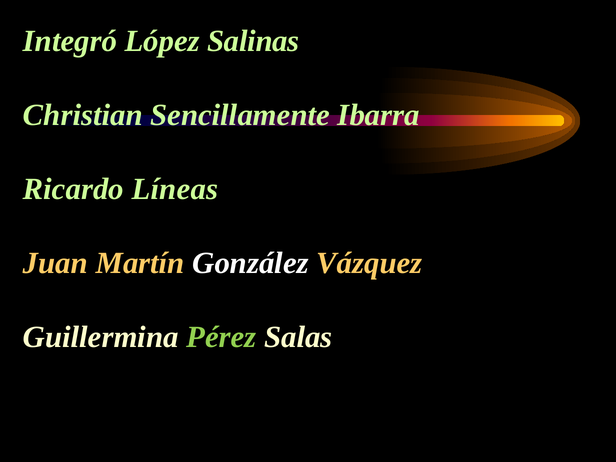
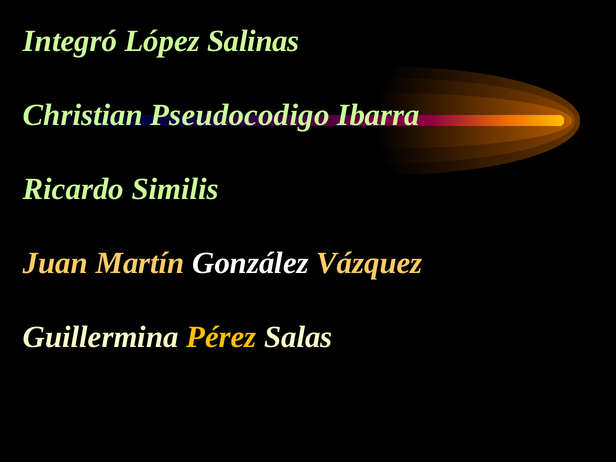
Sencillamente: Sencillamente -> Pseudocodigo (240, 115)
Líneas: Líneas -> Similis (175, 189)
Pérez colour: light green -> yellow (221, 337)
